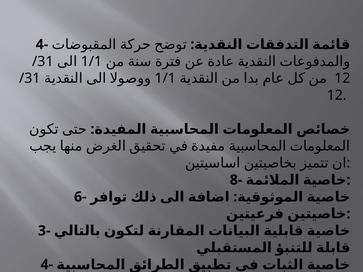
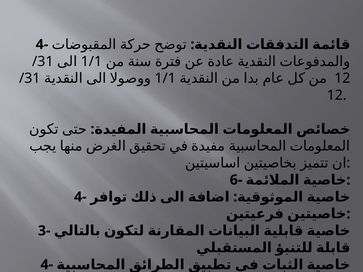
8-: 8- -> 6- (236, 180)
6-: 6- -> 4- (80, 197)
